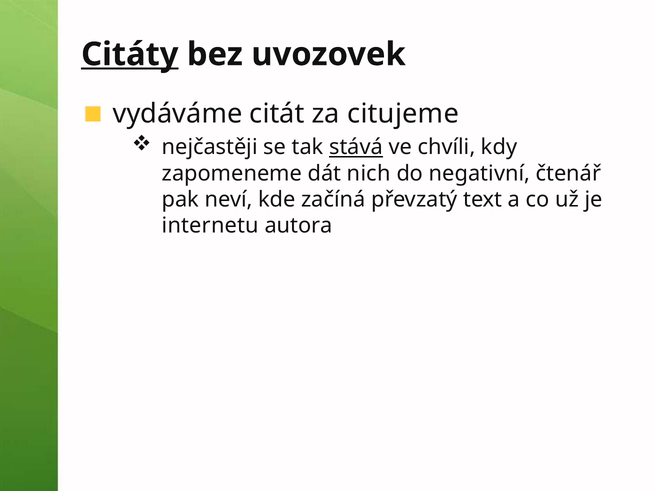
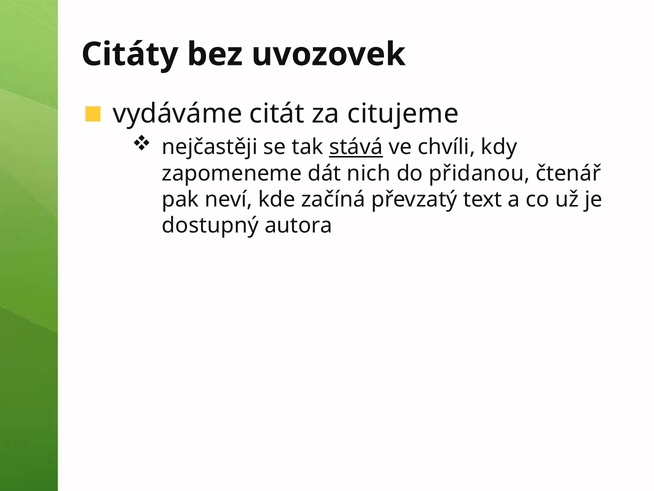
Citáty underline: present -> none (130, 54)
negativní: negativní -> přidanou (479, 173)
internetu: internetu -> dostupný (210, 226)
